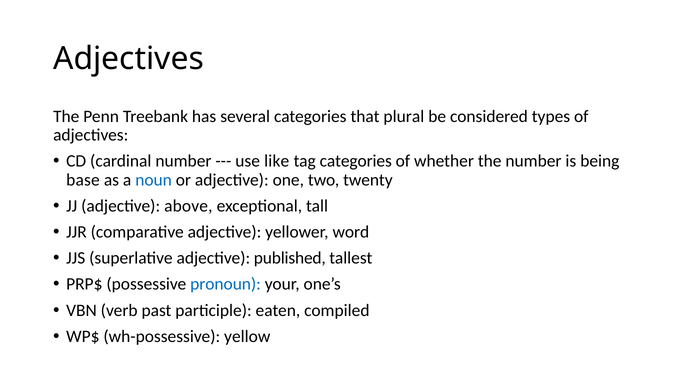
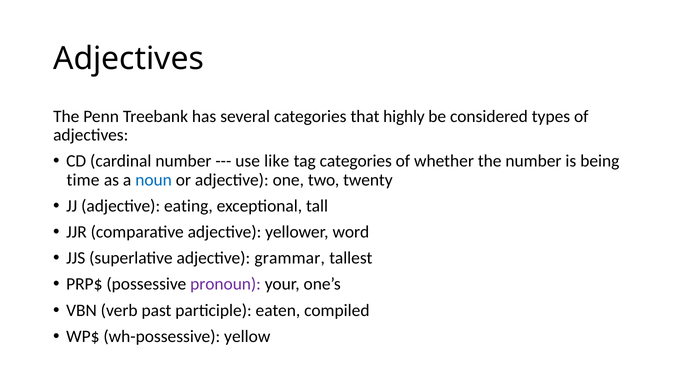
plural: plural -> highly (404, 116)
base: base -> time (83, 180)
above: above -> eating (188, 206)
published: published -> grammar (290, 258)
pronoun colour: blue -> purple (226, 284)
